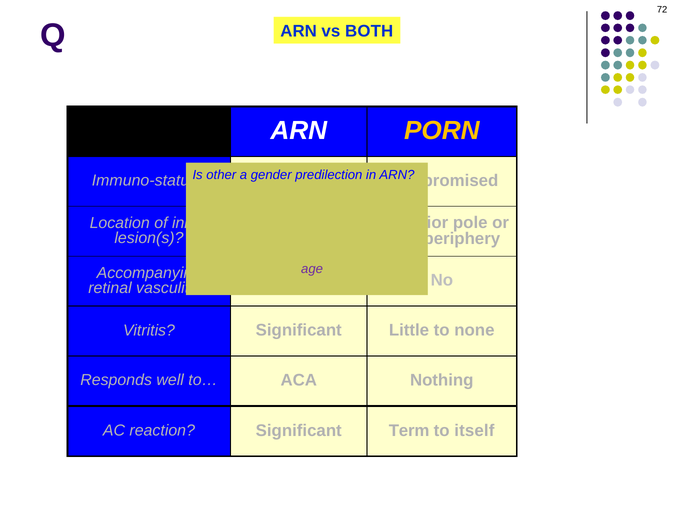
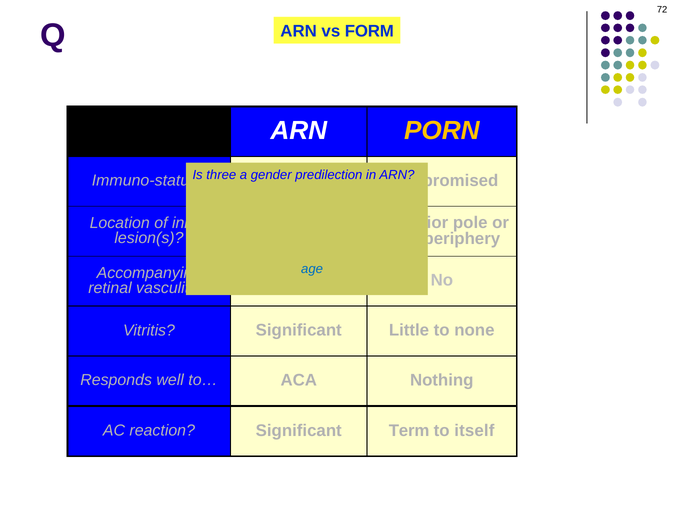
BOTH: BOTH -> FORM (369, 31)
other: other -> three (221, 175)
age colour: purple -> blue (312, 269)
